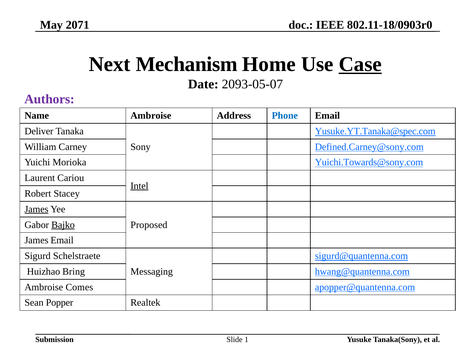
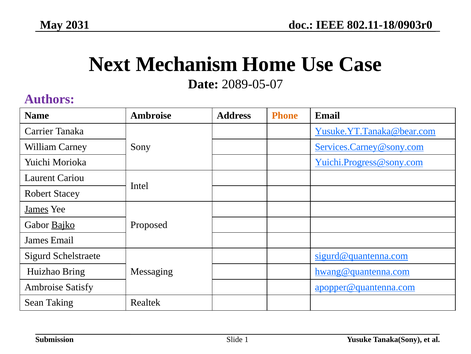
2071: 2071 -> 2031 (78, 25)
Case underline: present -> none (360, 64)
2093-05-07: 2093-05-07 -> 2089-05-07 (252, 84)
Phone colour: blue -> orange (285, 115)
Deliver: Deliver -> Carrier (39, 131)
Yusuke.YT.Tanaka@spec.com: Yusuke.YT.Tanaka@spec.com -> Yusuke.YT.Tanaka@bear.com (375, 131)
Defined.Carney@sony.com: Defined.Carney@sony.com -> Services.Carney@sony.com (369, 147)
Yuichi.Towards@sony.com: Yuichi.Towards@sony.com -> Yuichi.Progress@sony.com (369, 162)
Intel underline: present -> none (139, 185)
Comes: Comes -> Satisfy (79, 287)
Popper: Popper -> Taking (60, 302)
